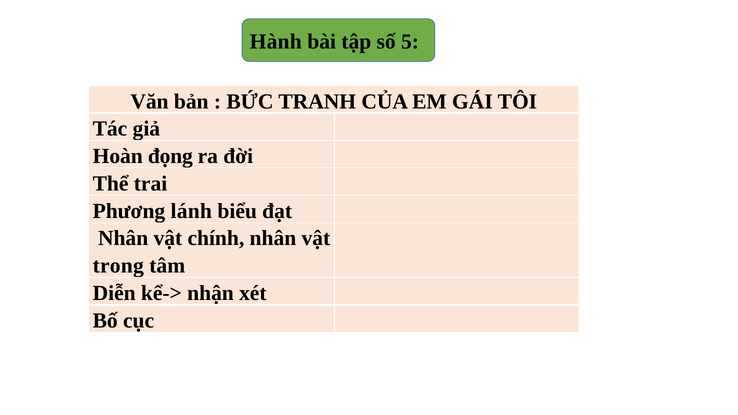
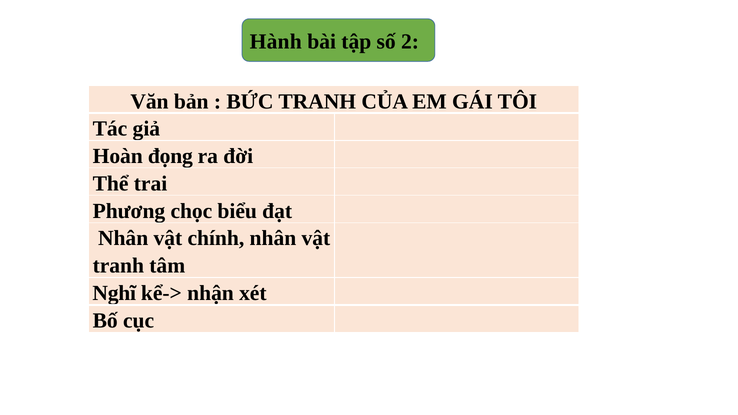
5: 5 -> 2 (410, 42)
lánh: lánh -> chọc (191, 211)
trong: trong -> tranh (118, 266)
Diễn: Diễn -> Nghĩ (114, 293)
